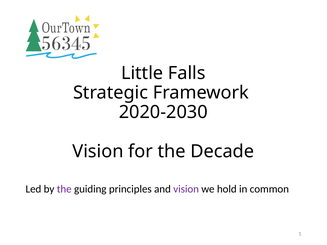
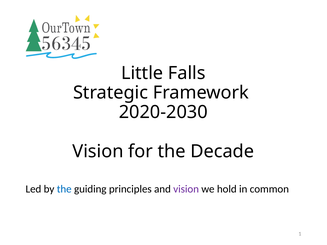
the colour: purple -> blue (64, 189)
